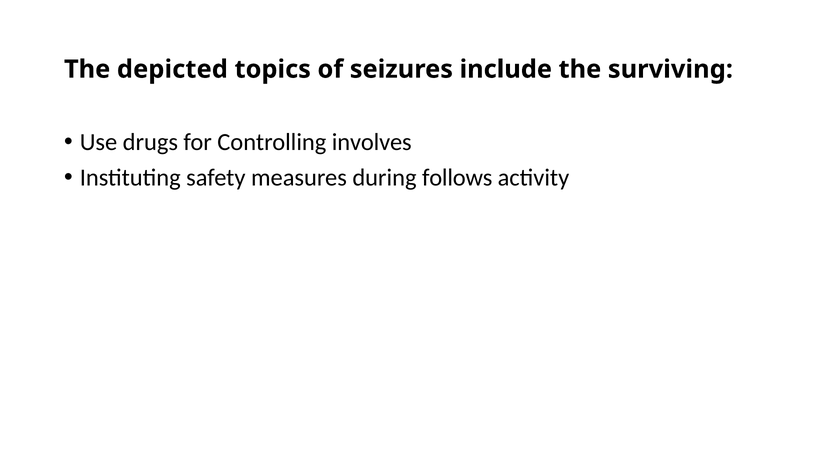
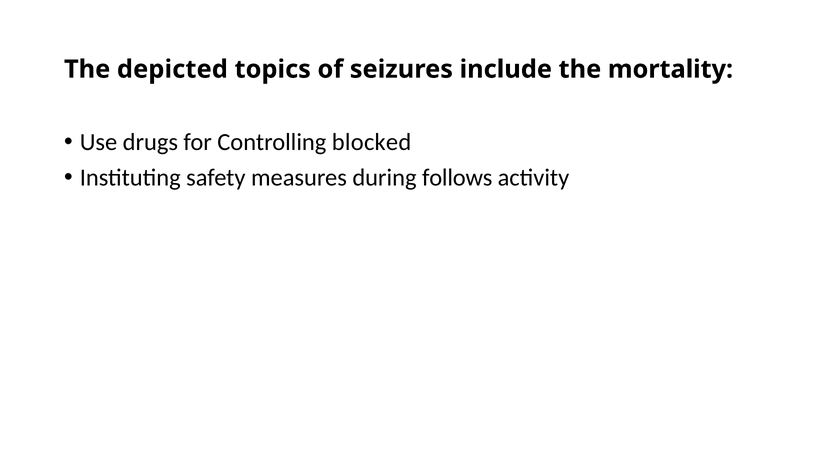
surviving: surviving -> mortality (670, 69)
involves: involves -> blocked (372, 142)
